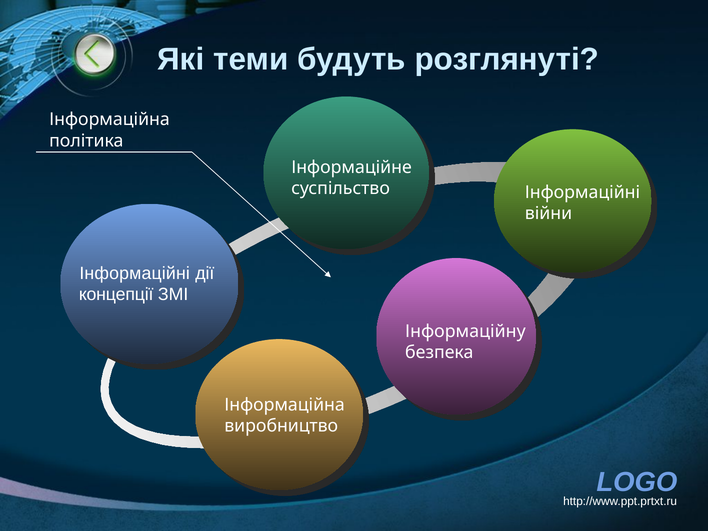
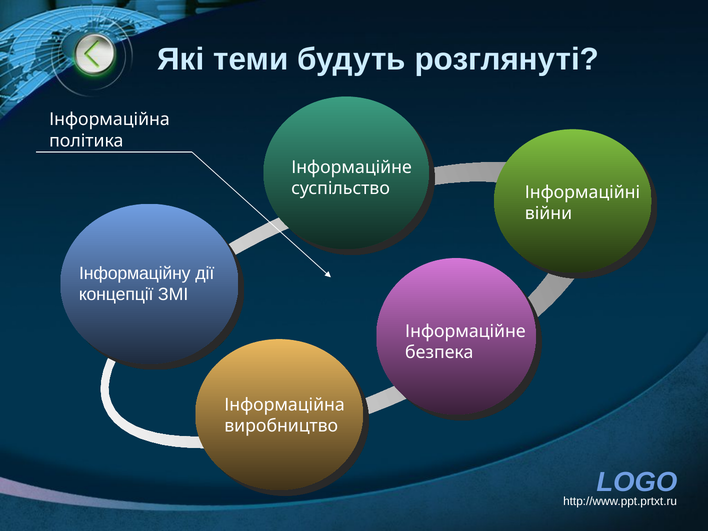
Інформаційні: Інформаційні -> Інформаційну (135, 273)
Інформаційну: Інформаційну -> Інформаційне (465, 331)
